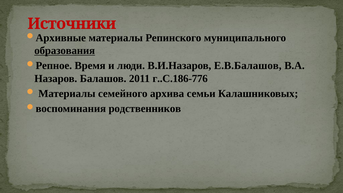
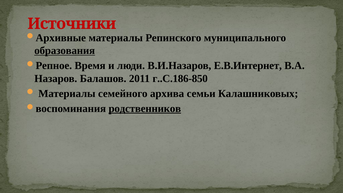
Е.В.Балашов: Е.В.Балашов -> Е.В.Интернет (248, 66)
г..С.186-776: г..С.186-776 -> г..С.186-850 (180, 79)
родственников underline: none -> present (145, 109)
